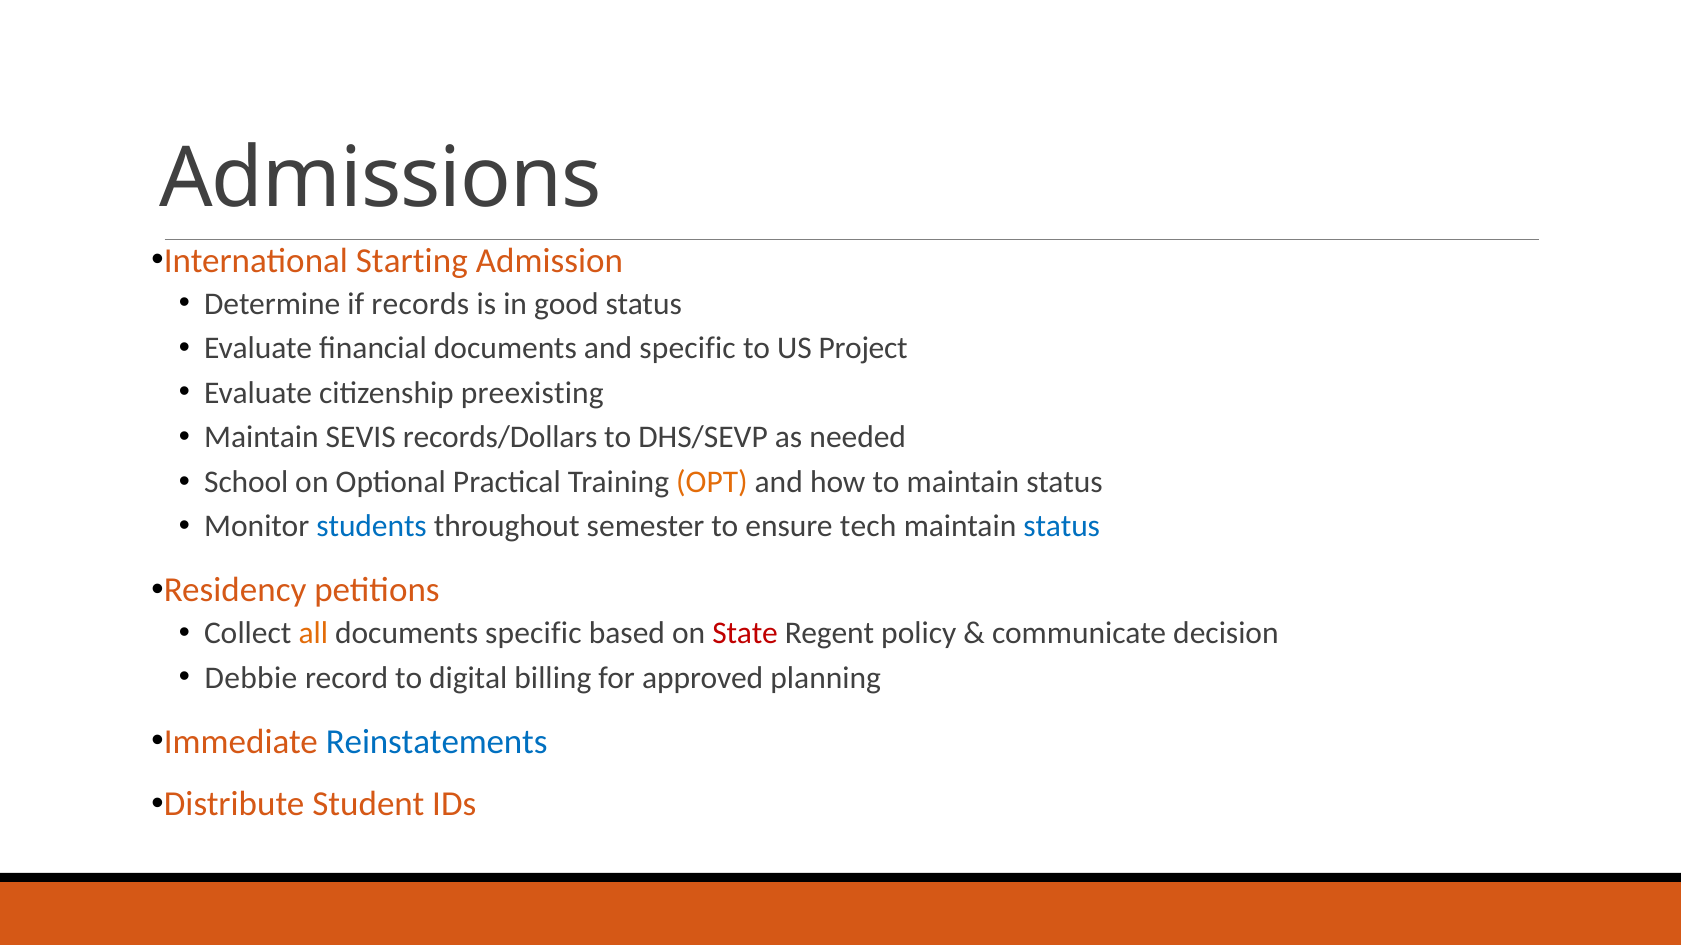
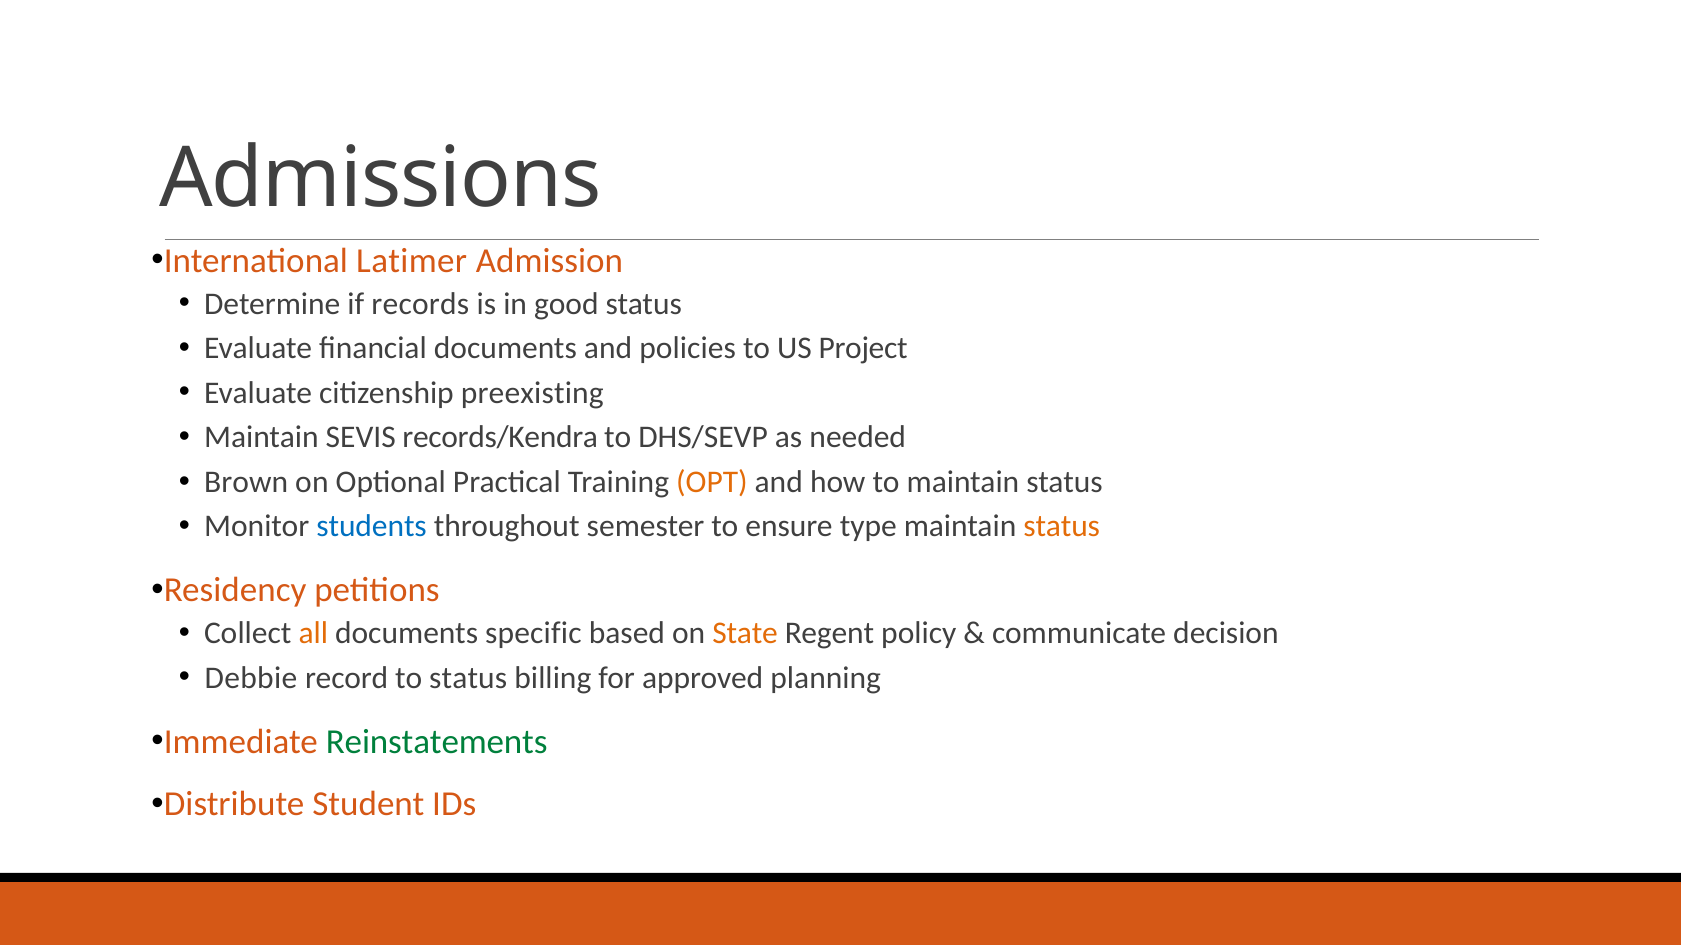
Starting: Starting -> Latimer (412, 261)
and specific: specific -> policies (688, 348)
records/Dollars: records/Dollars -> records/Kendra (500, 438)
School: School -> Brown (246, 482)
tech: tech -> type (868, 527)
status colour: blue -> orange (1062, 527)
State colour: red -> orange (745, 634)
to digital: digital -> status (468, 678)
Reinstatements colour: blue -> green (437, 742)
